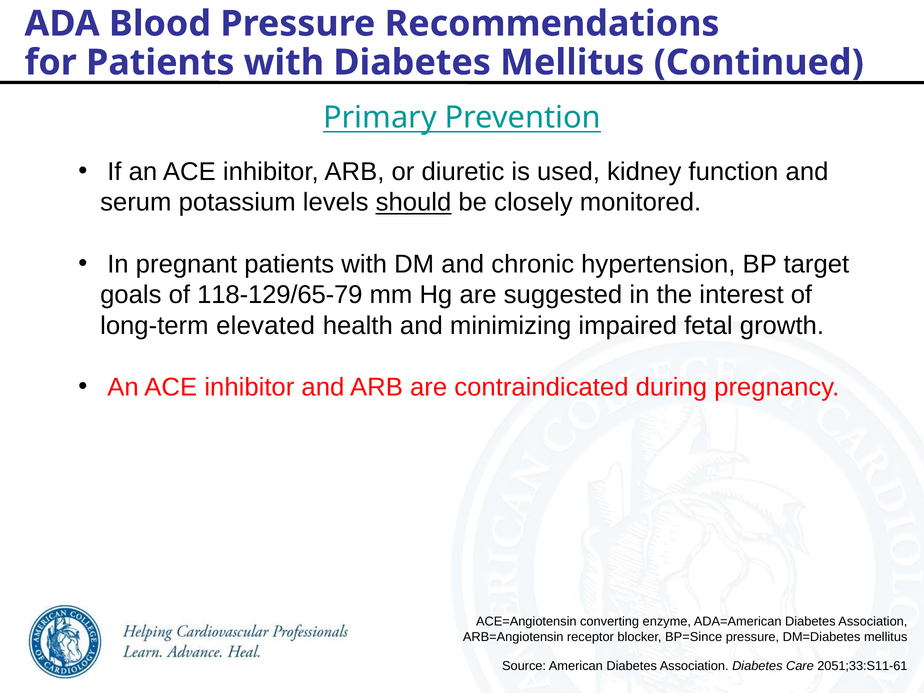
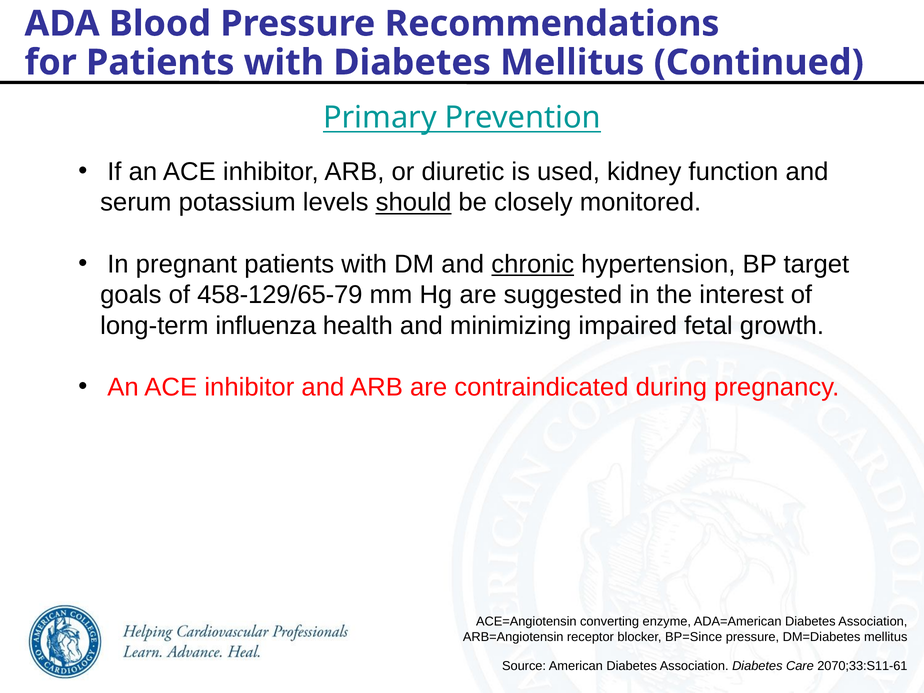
chronic underline: none -> present (533, 264)
118-129/65-79: 118-129/65-79 -> 458-129/65-79 (280, 295)
elevated: elevated -> influenza (266, 326)
2051;33:S11-61: 2051;33:S11-61 -> 2070;33:S11-61 (862, 666)
